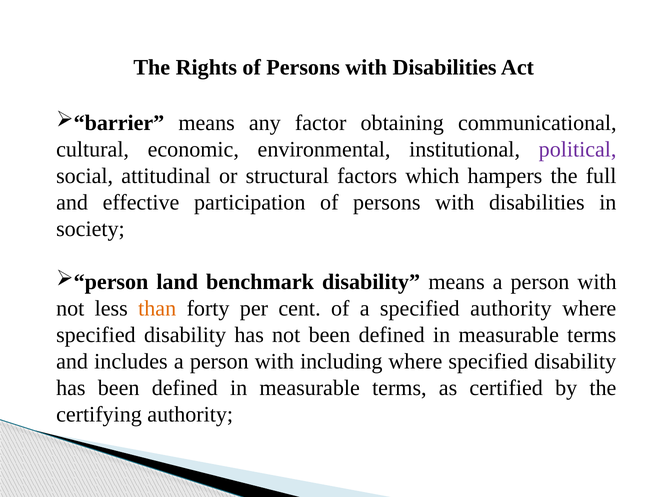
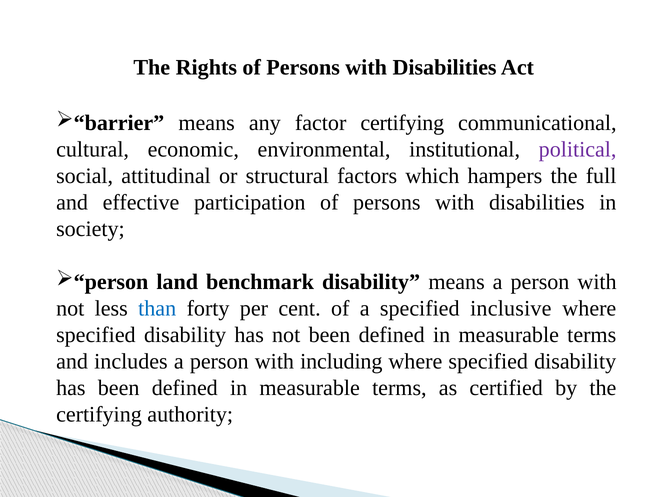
factor obtaining: obtaining -> certifying (402, 123)
than colour: orange -> blue (157, 308)
specified authority: authority -> inclusive (511, 308)
